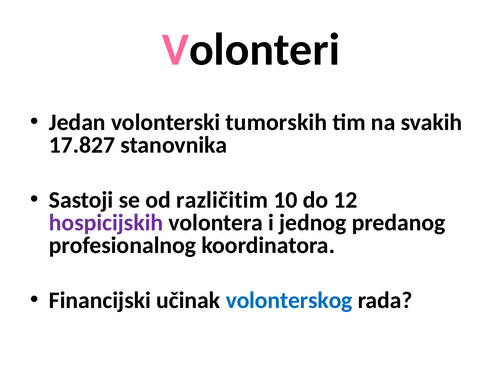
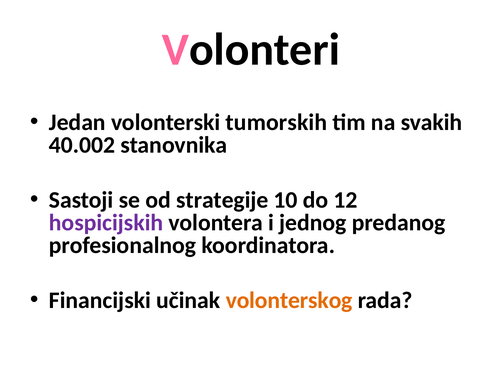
17.827: 17.827 -> 40.002 (82, 145)
različitim: različitim -> strategije (222, 200)
volonterskog colour: blue -> orange (289, 301)
